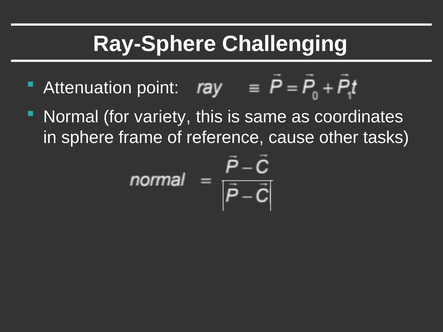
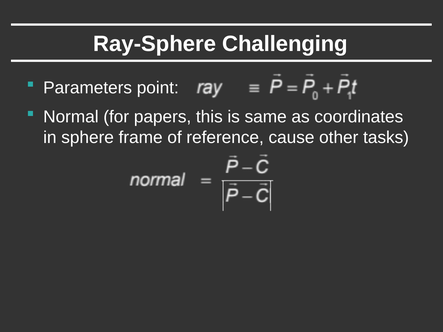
Attenuation: Attenuation -> Parameters (88, 88)
variety: variety -> papers (163, 117)
